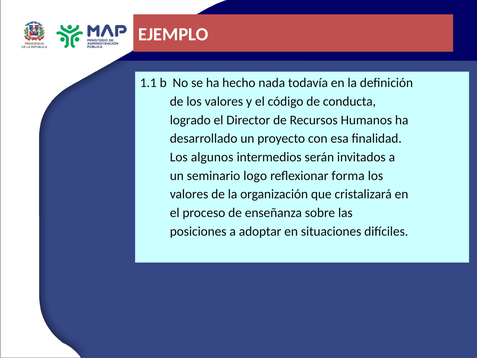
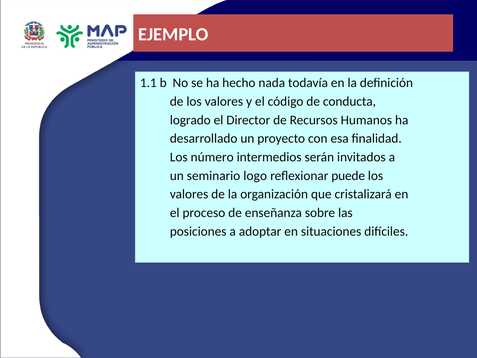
algunos: algunos -> número (212, 157)
forma: forma -> puede (348, 176)
